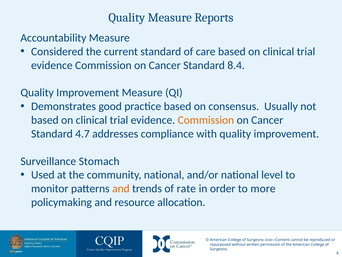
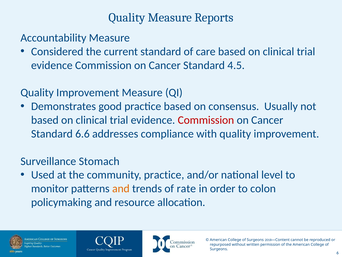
8.4: 8.4 -> 4.5 (236, 65)
Commission colour: orange -> red (206, 120)
4.7: 4.7 -> 6.6 (82, 134)
community national: national -> practice (164, 175)
more: more -> colon (263, 188)
